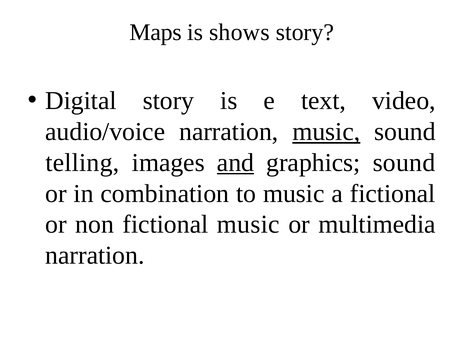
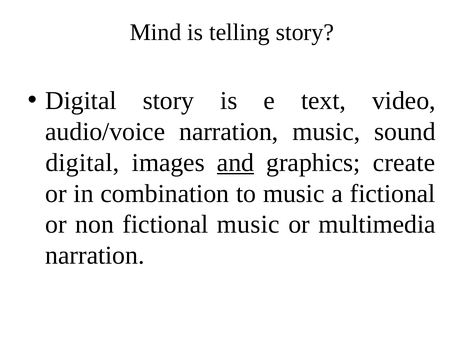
Maps: Maps -> Mind (156, 32)
shows: shows -> telling (239, 32)
music underline: present -> none (326, 132)
telling: telling -> digital (82, 163)
graphics sound: sound -> create (404, 163)
